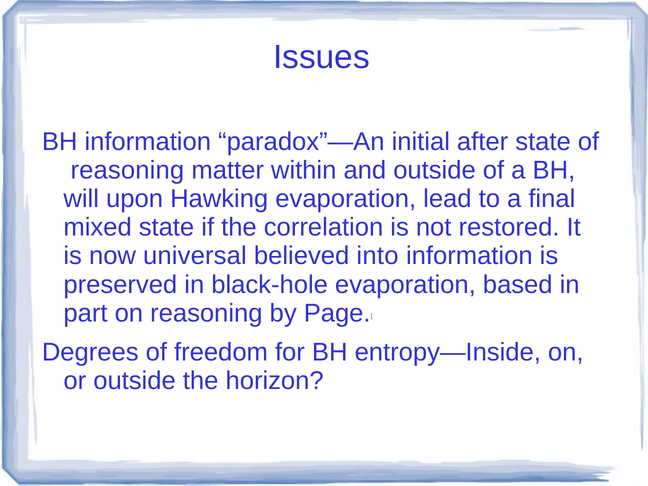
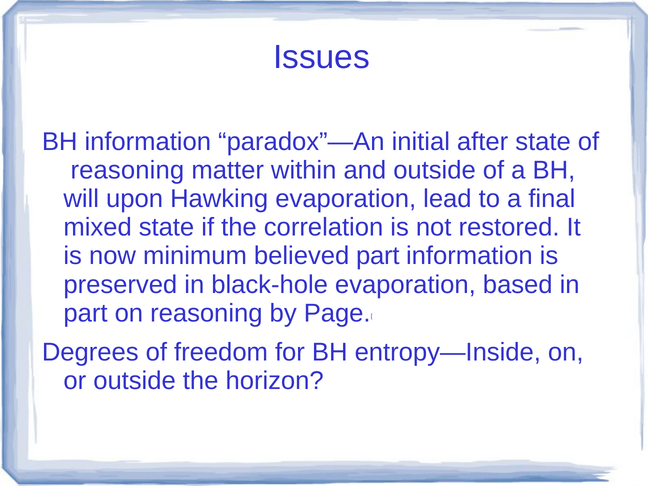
universal: universal -> minimum (195, 256)
believed into: into -> part (378, 256)
